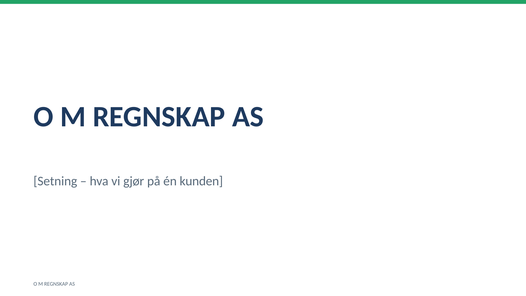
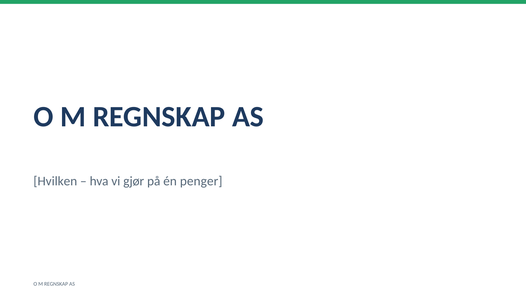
Setning: Setning -> Hvilken (55, 181)
kunden: kunden -> penger (201, 181)
